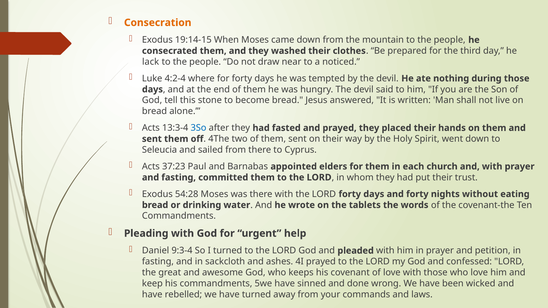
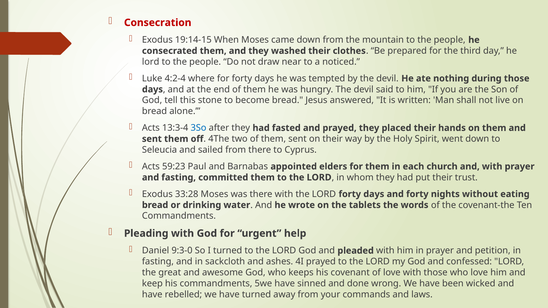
Consecration colour: orange -> red (158, 23)
lack: lack -> lord (151, 62)
37:23: 37:23 -> 59:23 (174, 167)
54:28: 54:28 -> 33:28 (187, 194)
9:3-4: 9:3-4 -> 9:3-0 (182, 251)
